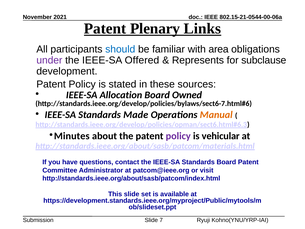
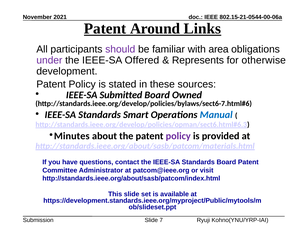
Plenary: Plenary -> Around (155, 28)
should colour: blue -> purple (120, 49)
subclause: subclause -> otherwise (264, 60)
Allocation: Allocation -> Submitted (121, 95)
Made: Made -> Smart (136, 115)
Manual colour: orange -> blue (216, 115)
vehicular: vehicular -> provided (221, 136)
